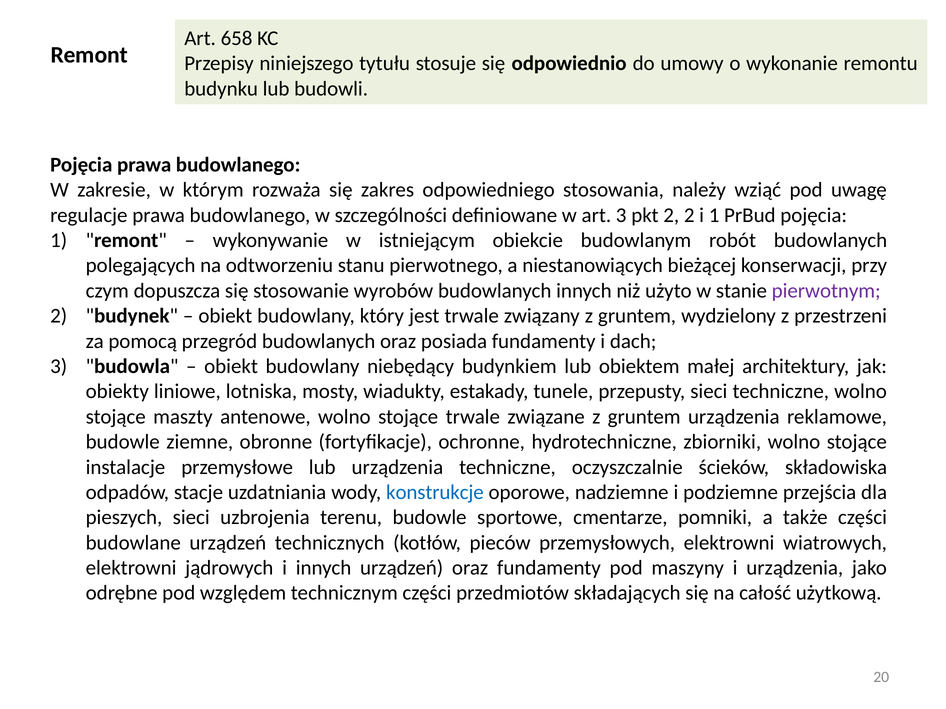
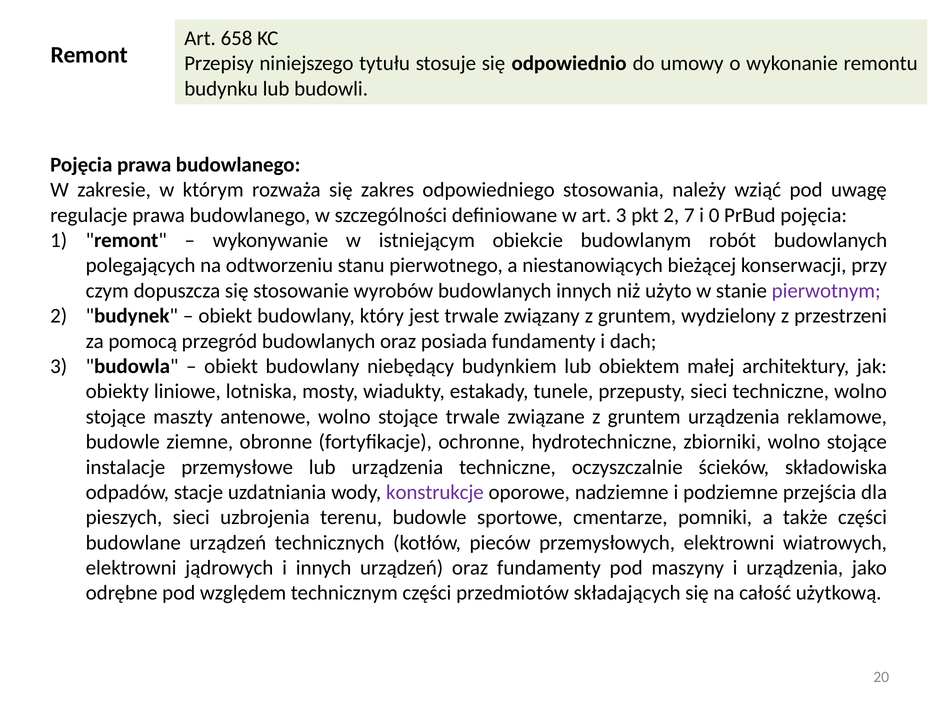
2 2: 2 -> 7 (689, 215)
i 1: 1 -> 0 (714, 215)
konstrukcje colour: blue -> purple (435, 493)
